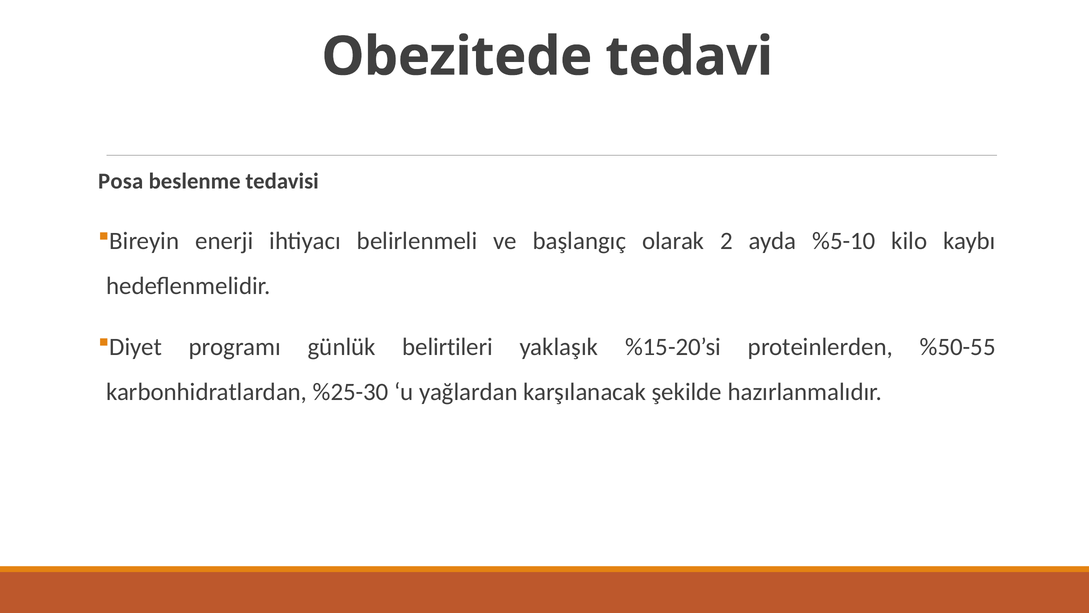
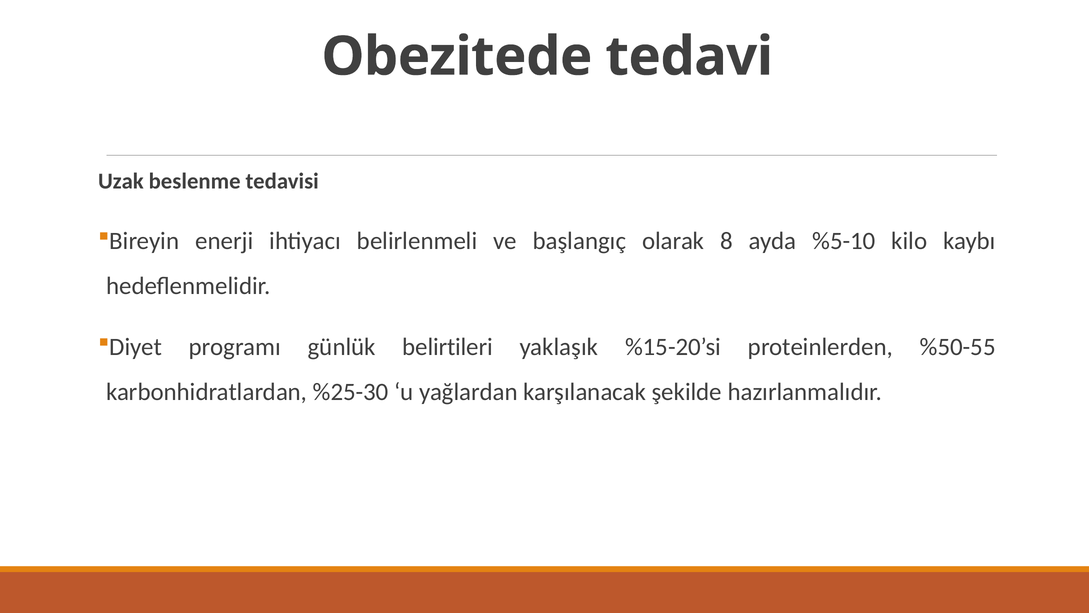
Posa: Posa -> Uzak (121, 181)
2: 2 -> 8 (727, 241)
